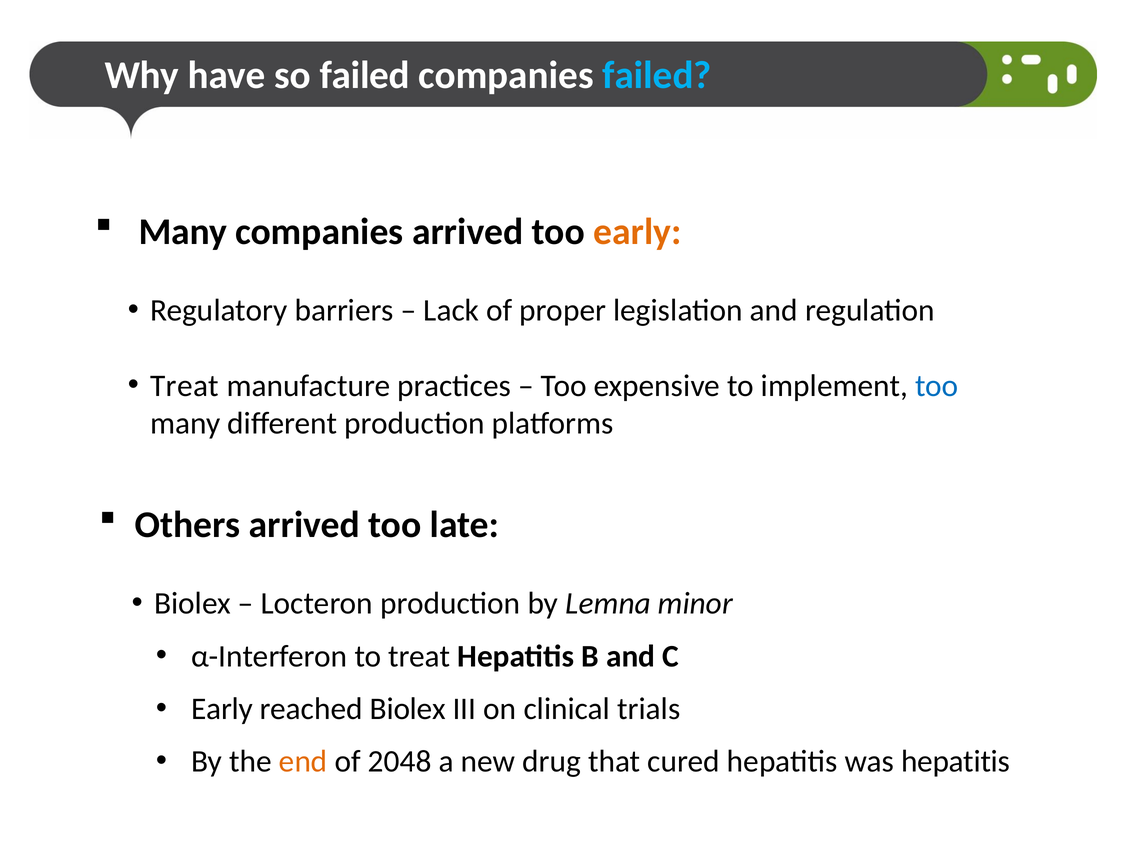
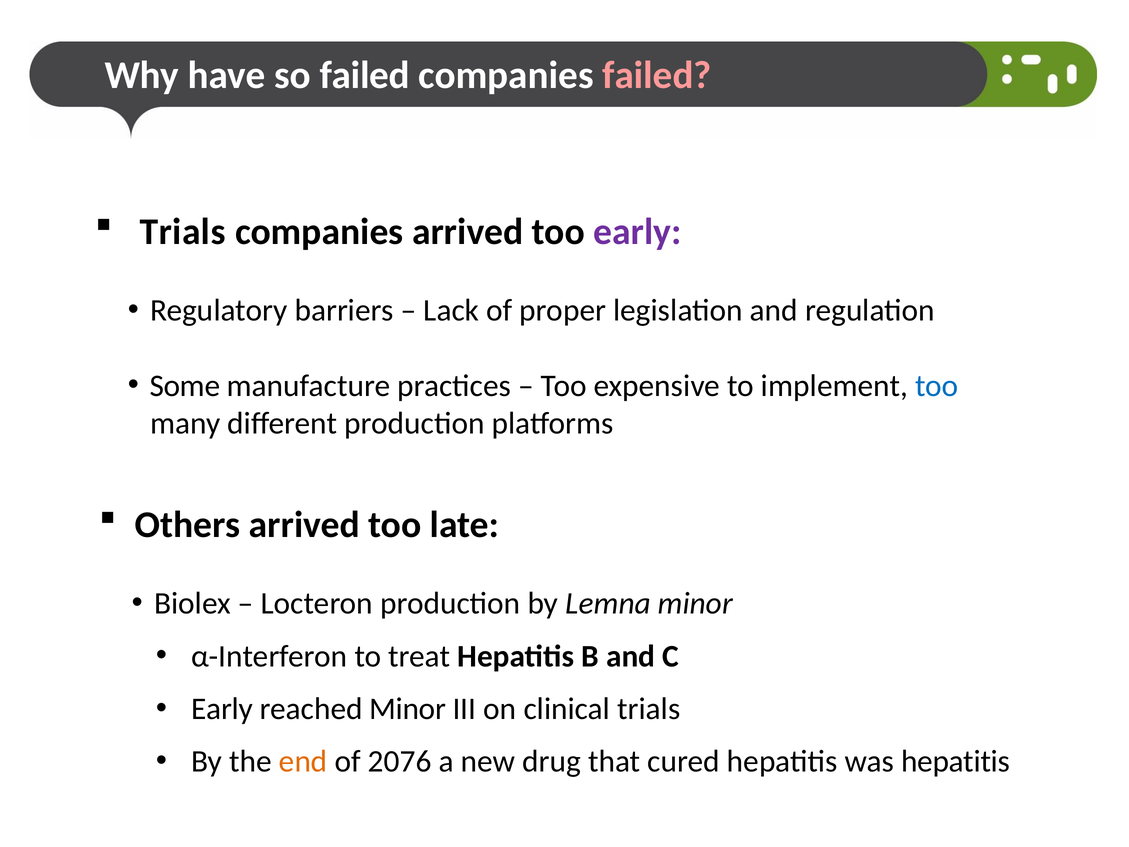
failed colour: light blue -> pink (657, 75)
Many: Many -> Trials (183, 232)
early colour: orange -> purple (637, 232)
Treat: Treat -> Some (185, 386)
reached Biolex: Biolex -> Minor (408, 709)
2048: 2048 -> 2076 (400, 761)
